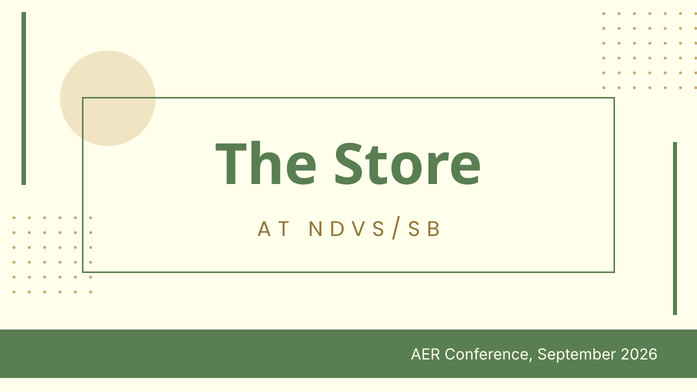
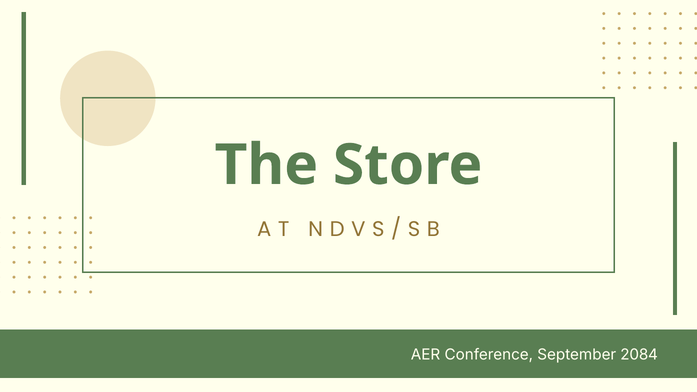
2026: 2026 -> 2084 (639, 355)
